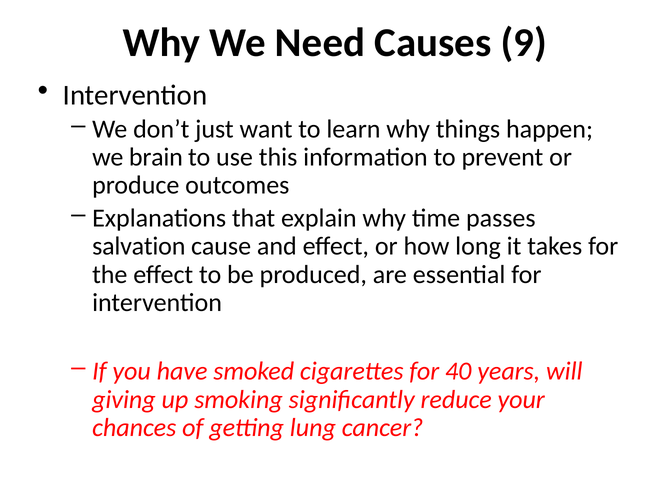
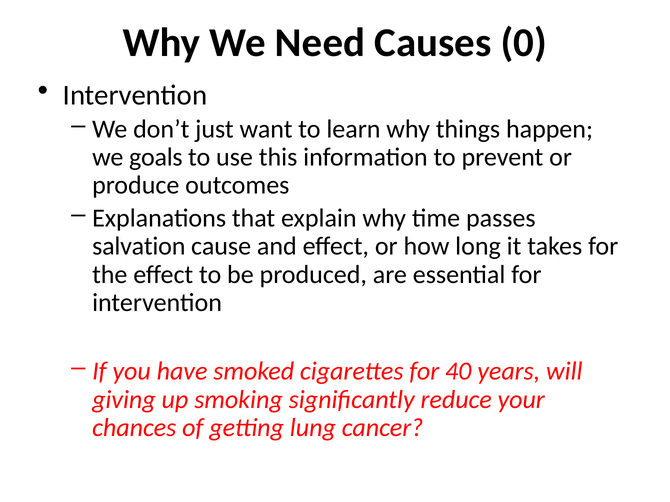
9: 9 -> 0 (524, 43)
brain: brain -> goals (156, 157)
